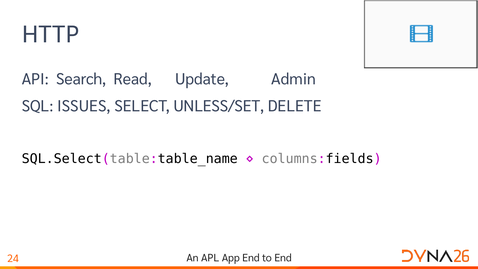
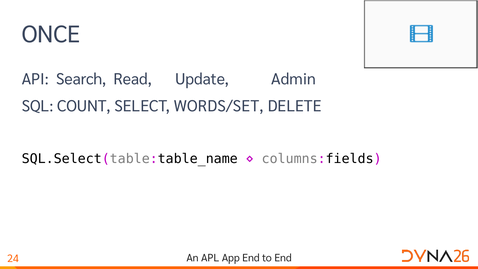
HTTP: HTTP -> ONCE (51, 35)
ISSUES: ISSUES -> COUNT (84, 106)
UNLESS/SET: UNLESS/SET -> WORDS/SET (219, 106)
